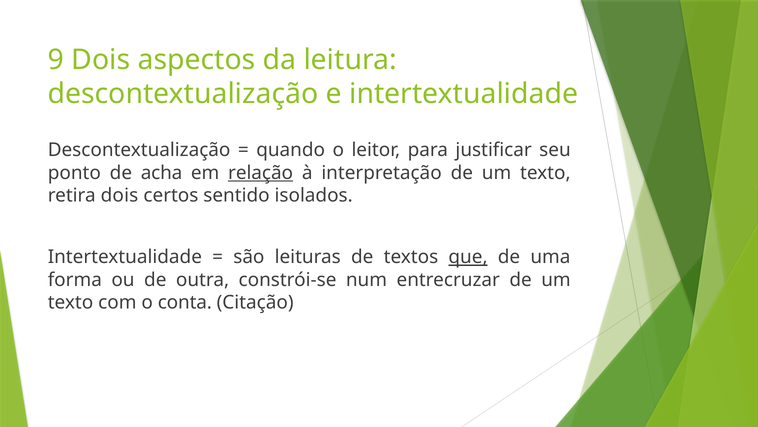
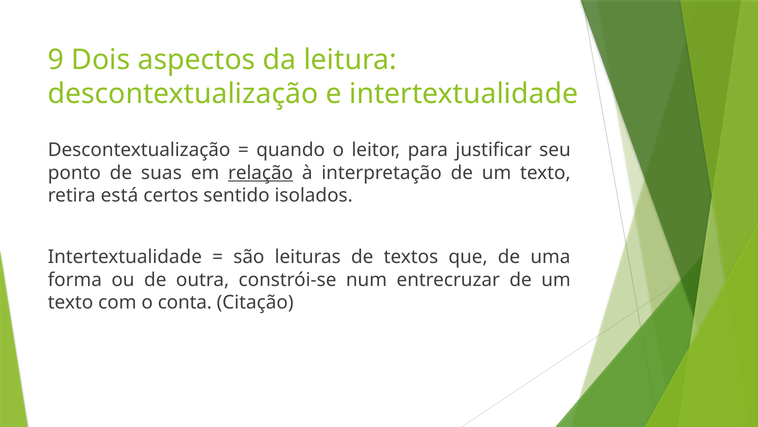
acha: acha -> suas (161, 173)
retira dois: dois -> está (119, 195)
que underline: present -> none (468, 257)
